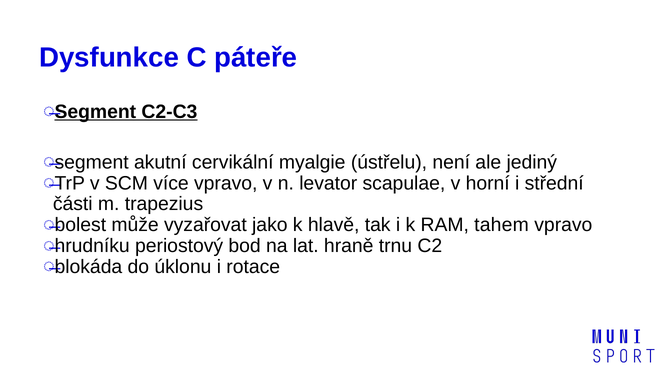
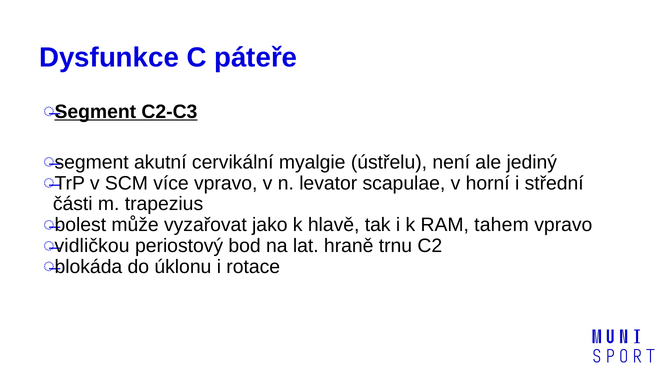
hrudníku: hrudníku -> vidličkou (92, 246)
